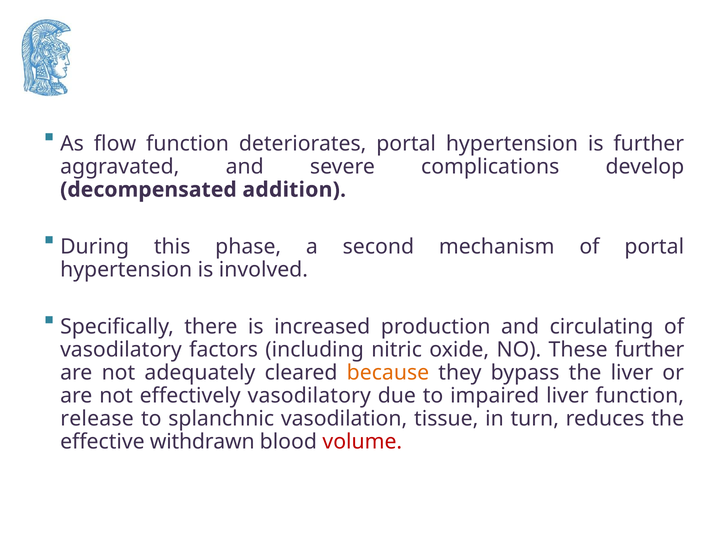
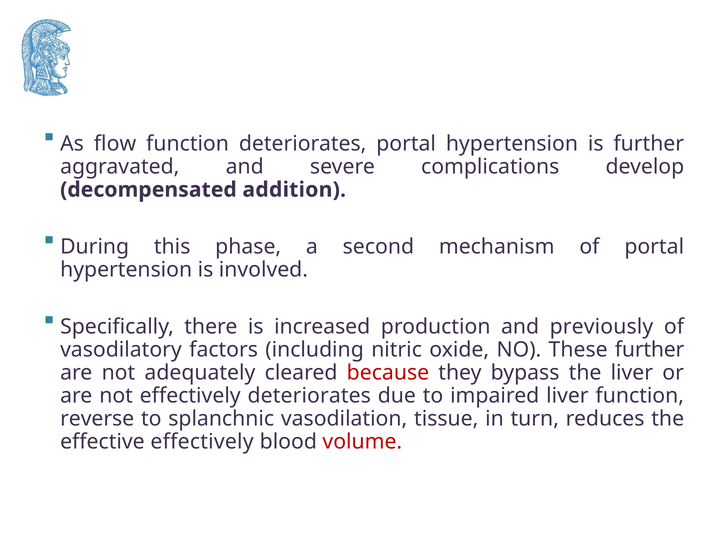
circulating: circulating -> previously (601, 327)
because colour: orange -> red (388, 373)
effectively vasodilatory: vasodilatory -> deteriorates (309, 396)
release: release -> reverse (97, 419)
effective withdrawn: withdrawn -> effectively (202, 442)
